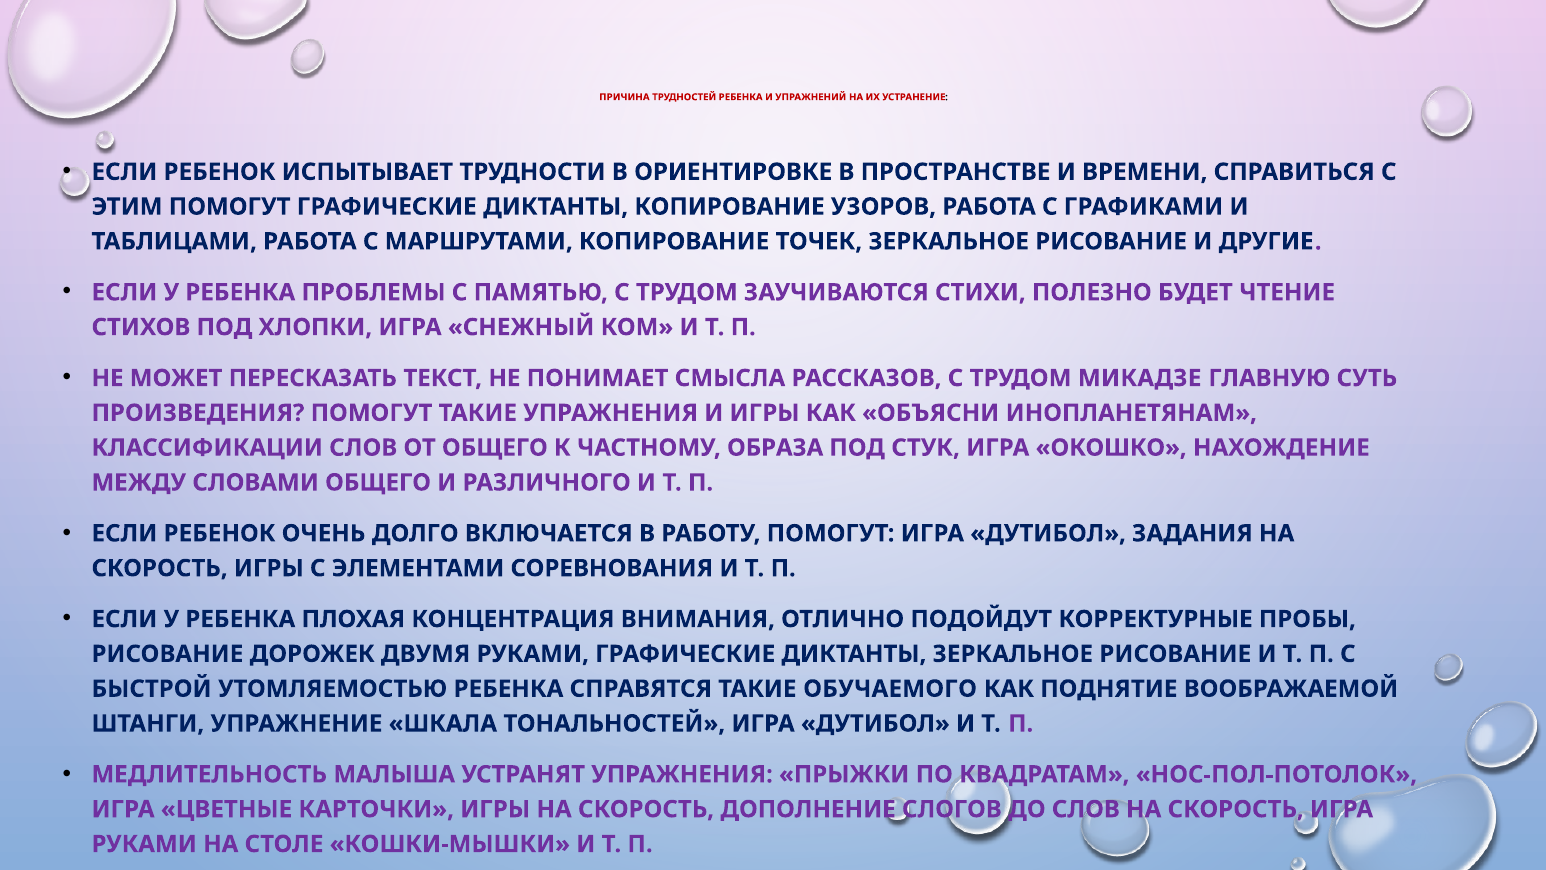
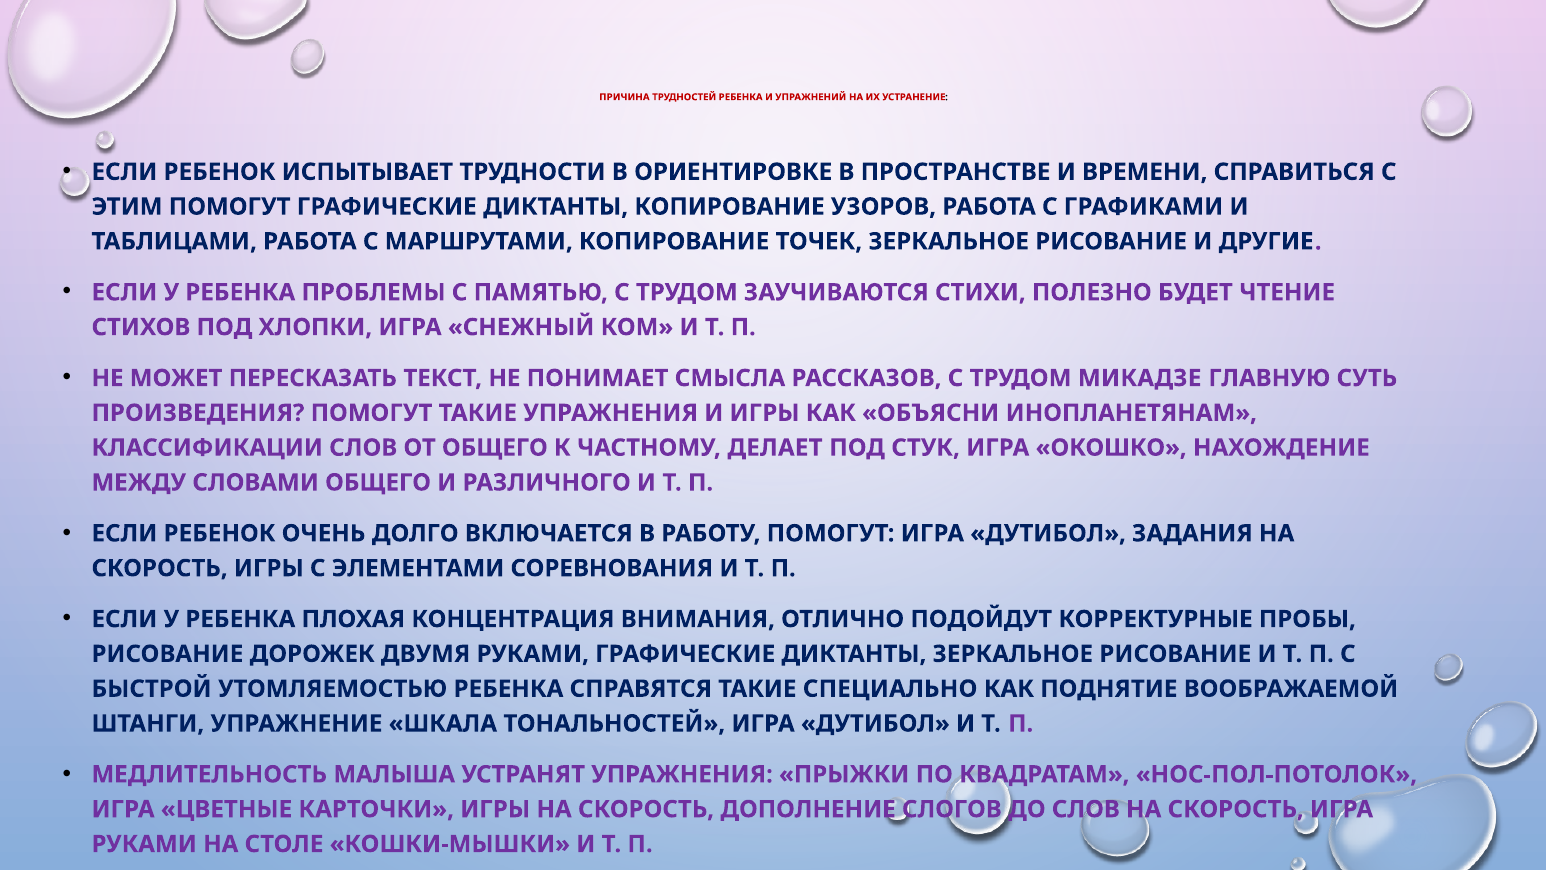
ОБРАЗА: ОБРАЗА -> ДЕЛАЕТ (775, 448)
ОБУЧАЕМОГО: ОБУЧАЕМОГО -> СПЕЦИАЛЬНО (890, 689)
